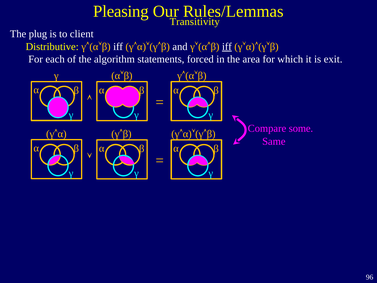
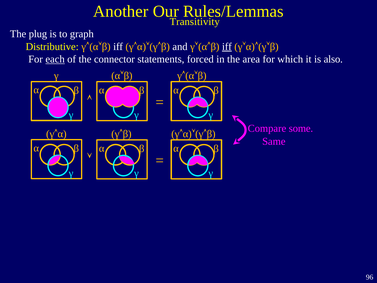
Pleasing: Pleasing -> Another (121, 11)
client: client -> graph (82, 34)
each underline: none -> present (55, 59)
algorithm: algorithm -> connector (114, 59)
exit: exit -> also (333, 59)
